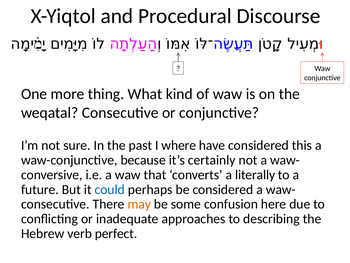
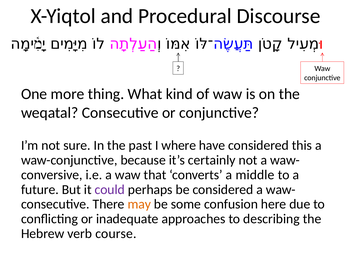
literally: literally -> middle (255, 174)
could colour: blue -> purple (110, 189)
perfect: perfect -> course (116, 233)
